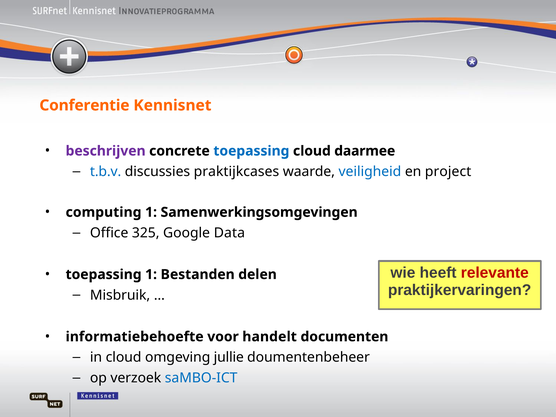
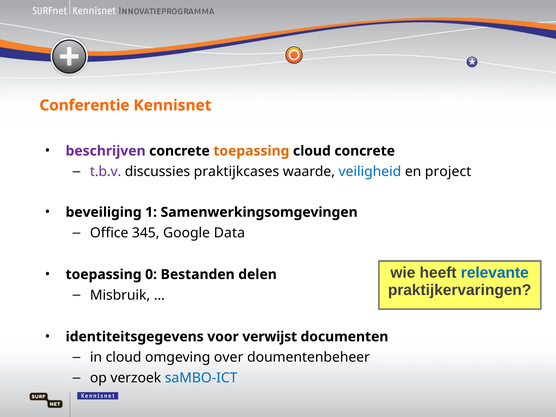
toepassing colour: blue -> orange (251, 151)
cloud daarmee: daarmee -> concrete (365, 151)
t.b.v colour: blue -> purple (106, 172)
computing: computing -> beveiliging (104, 212)
325: 325 -> 345 (146, 233)
relevante colour: red -> blue (495, 273)
toepassing 1: 1 -> 0 (151, 274)
informatiebehoefte: informatiebehoefte -> identiteitsgegevens (135, 337)
handelt: handelt -> verwijst (270, 337)
jullie: jullie -> over (229, 357)
